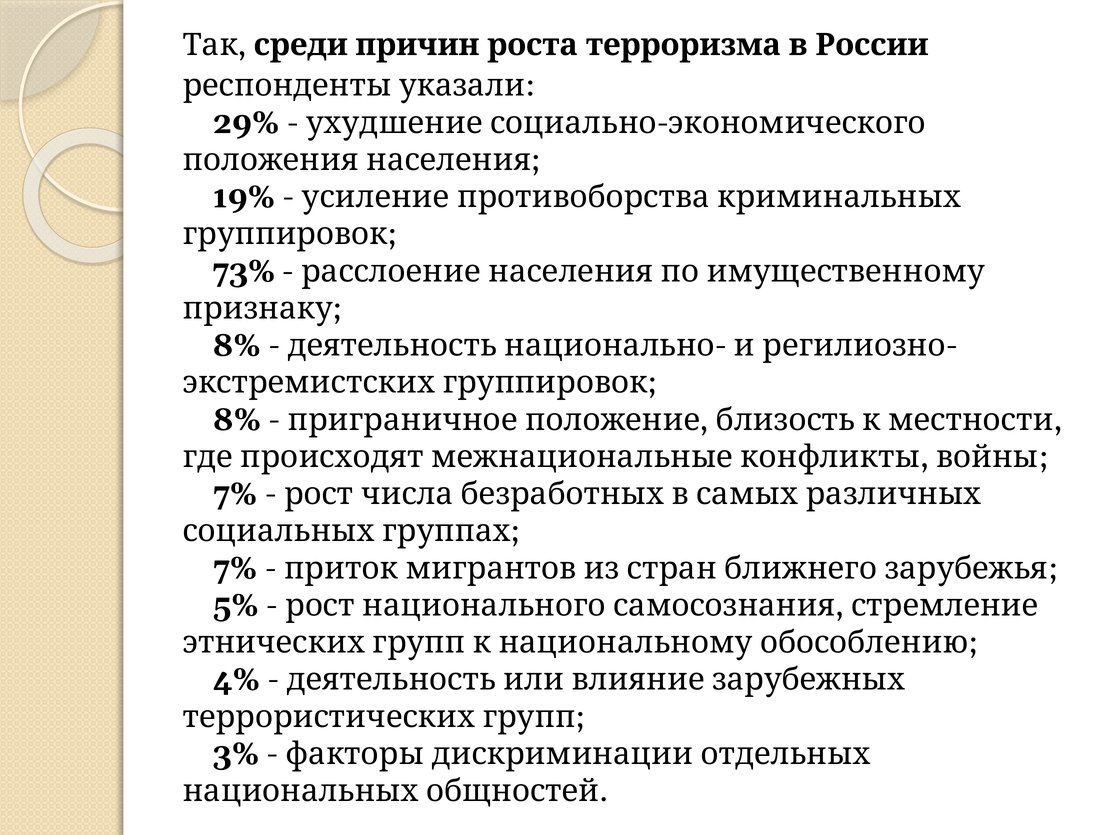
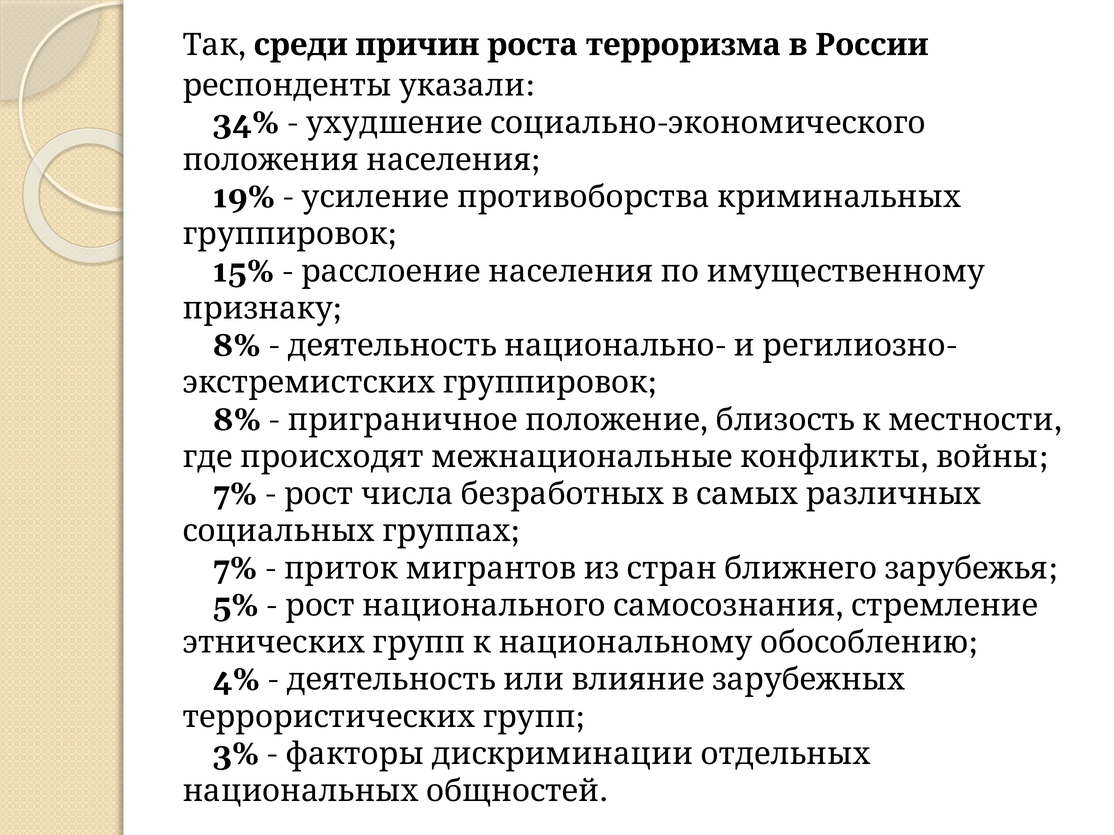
29%: 29% -> 34% (246, 123)
73%: 73% -> 15% (243, 271)
